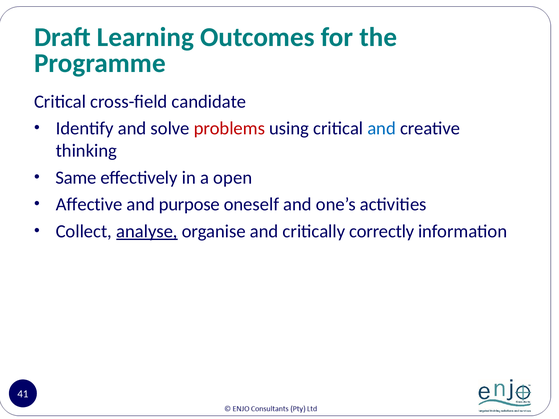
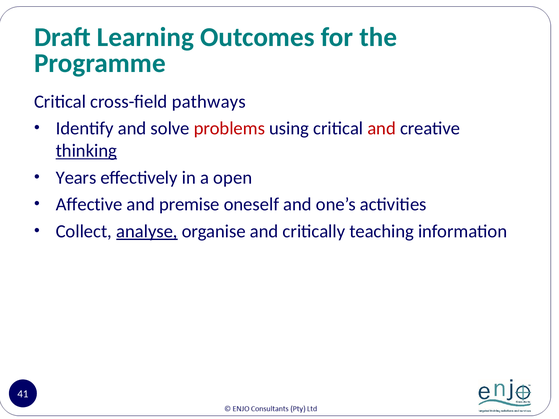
candidate: candidate -> pathways (209, 102)
and colour: blue -> red (382, 129)
thinking underline: none -> present (86, 151)
Same: Same -> Years (76, 178)
purpose: purpose -> premise (189, 205)
correctly: correctly -> teaching (382, 231)
